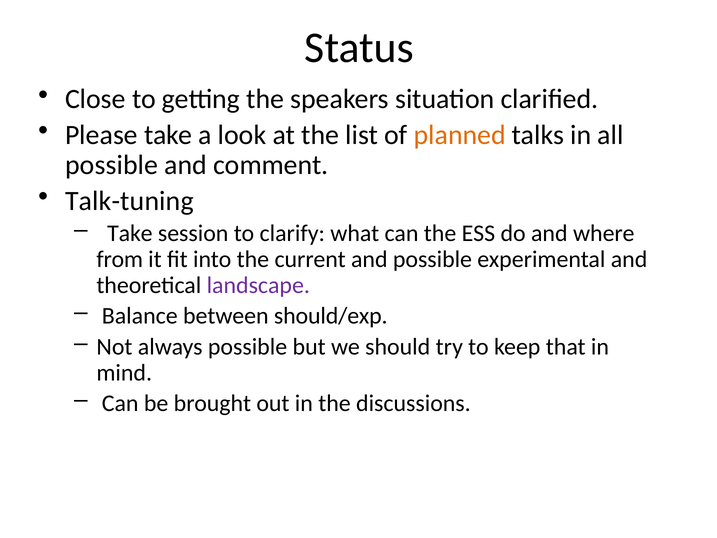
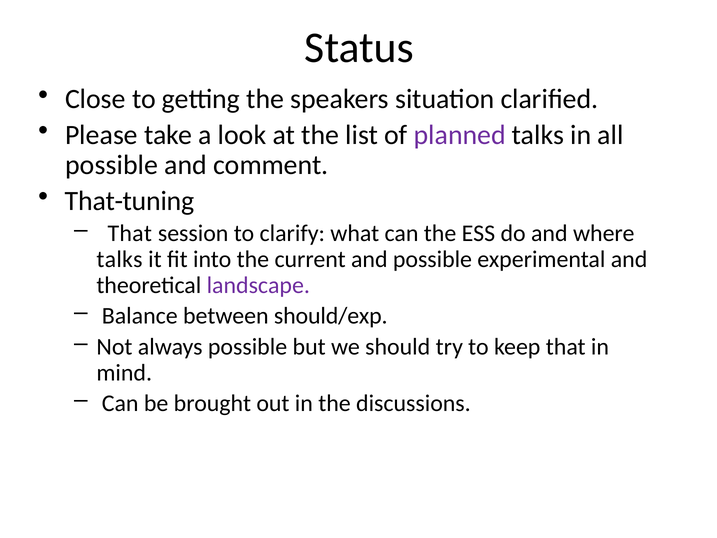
planned colour: orange -> purple (460, 135)
Talk-tuning: Talk-tuning -> That-tuning (130, 201)
Take: Take -> That (130, 233)
from: from -> talks (120, 259)
